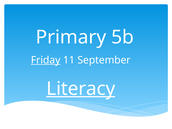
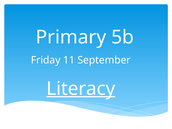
Friday underline: present -> none (46, 60)
